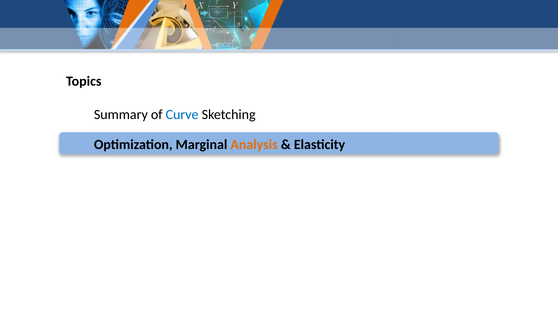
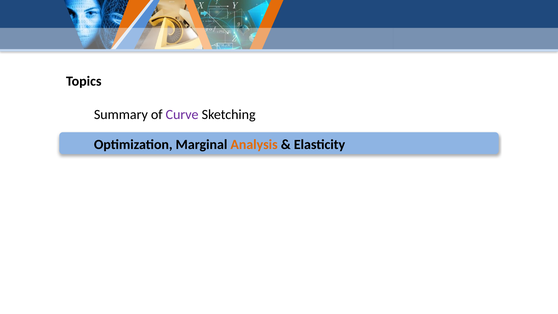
Curve colour: blue -> purple (182, 115)
